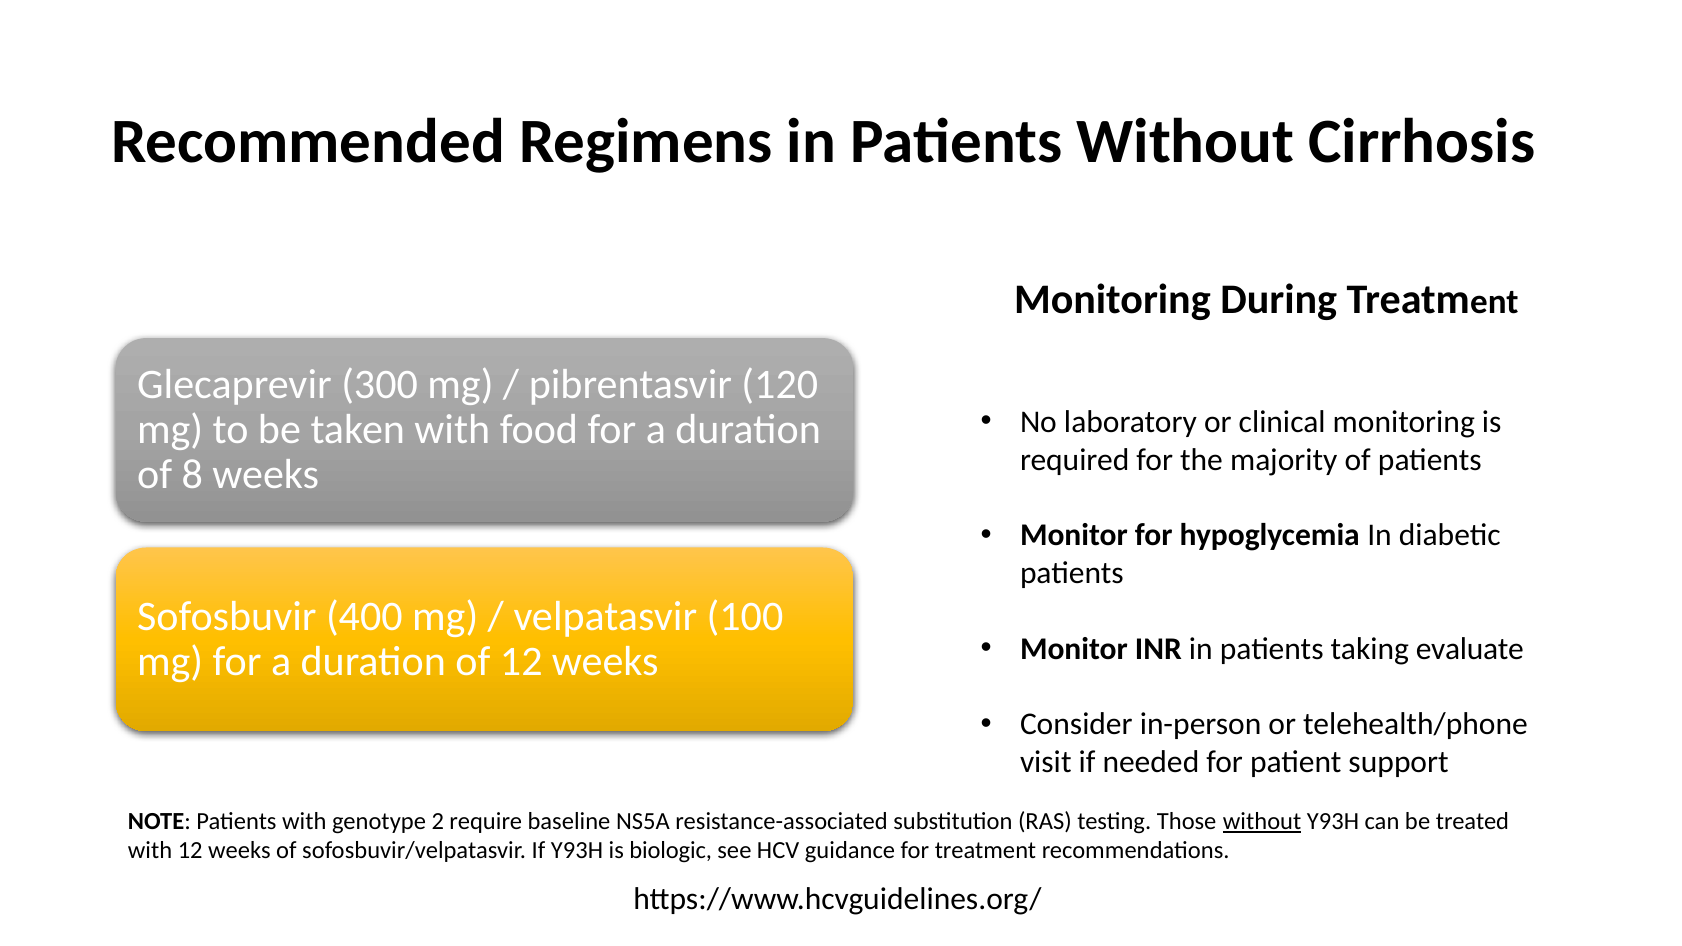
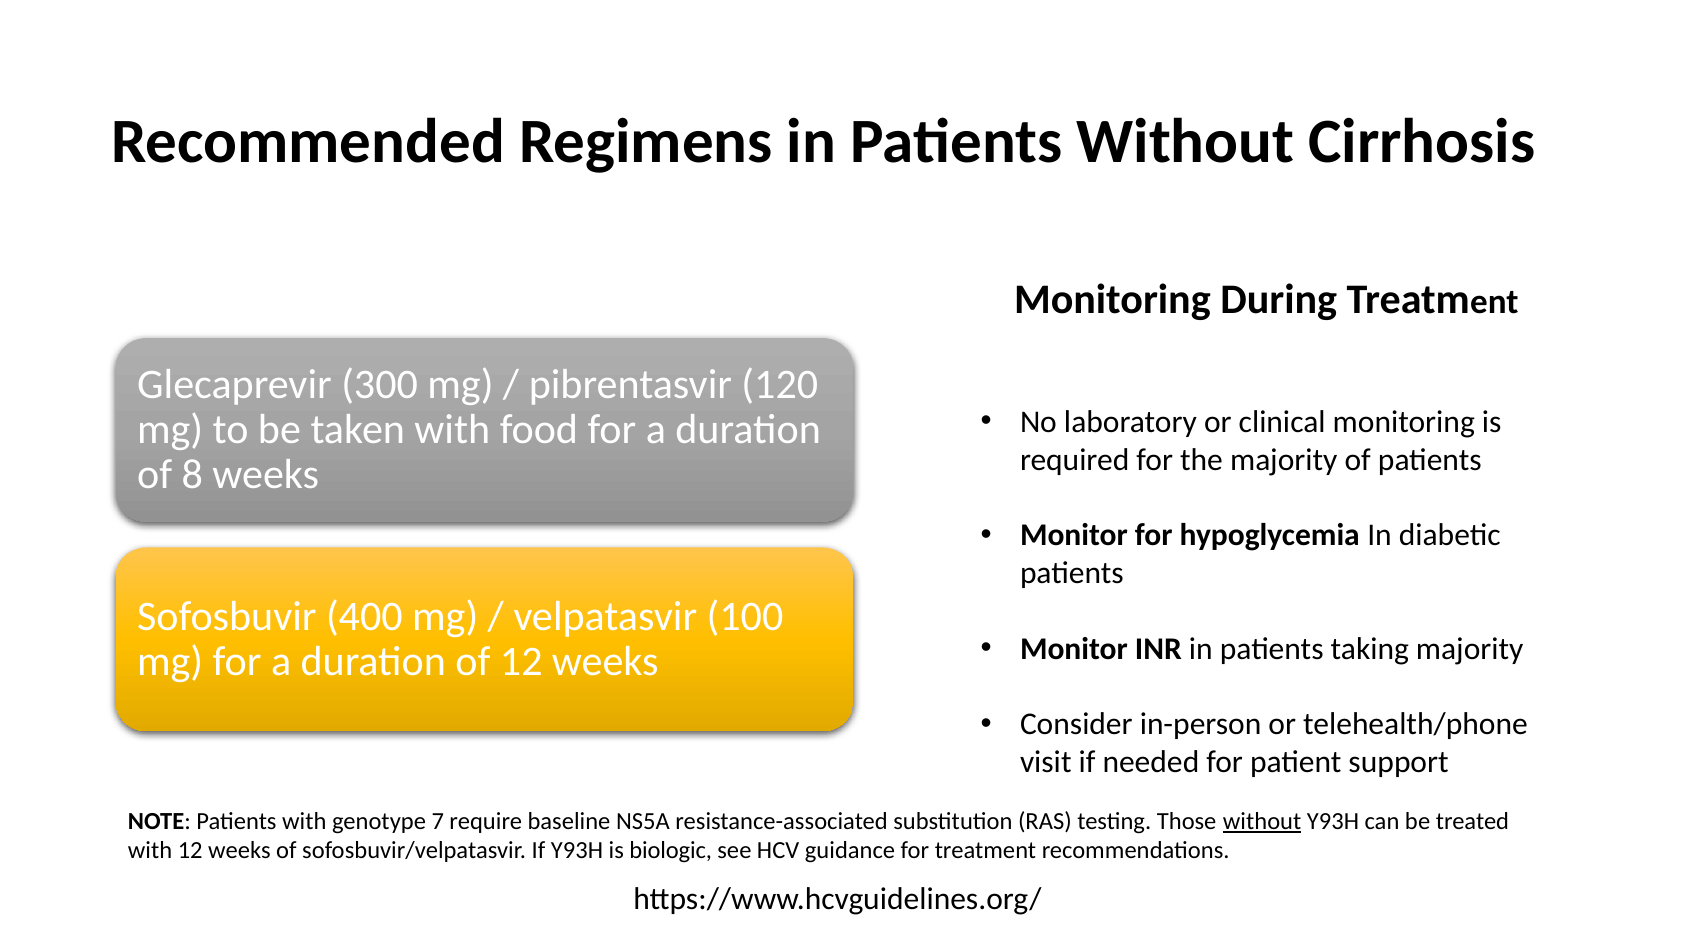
taking evaluate: evaluate -> majority (1470, 649)
2: 2 -> 7 (438, 821)
